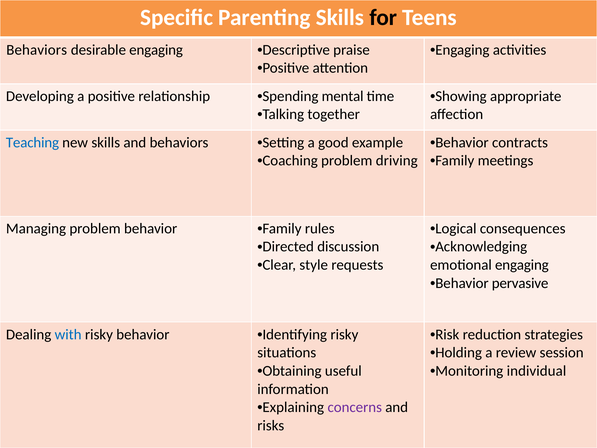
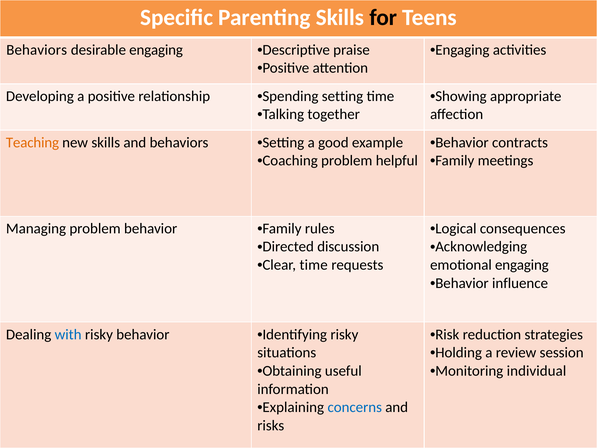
Spending mental: mental -> setting (343, 96)
Teaching colour: blue -> orange (32, 142)
driving: driving -> helpful (397, 161)
Clear style: style -> time (314, 265)
pervasive: pervasive -> influence (520, 283)
concerns colour: purple -> blue (355, 407)
